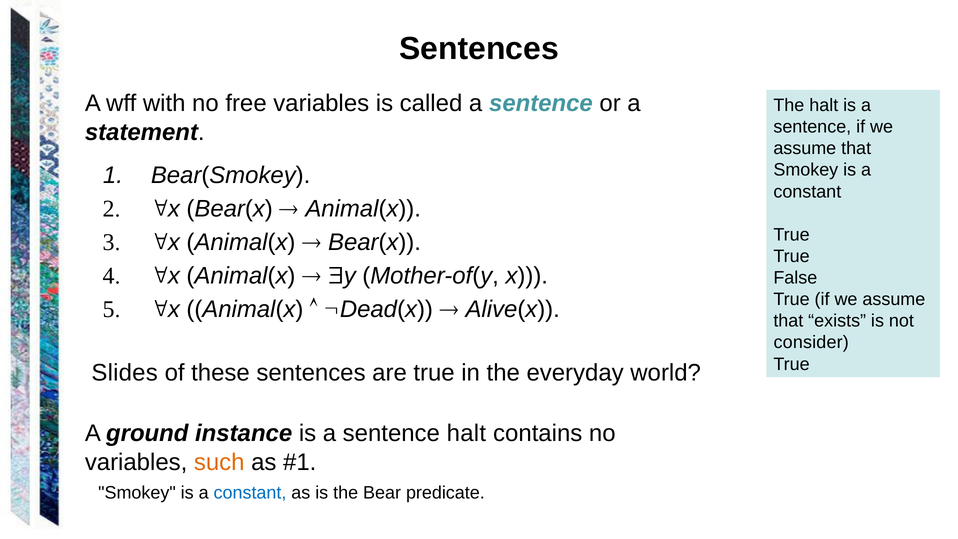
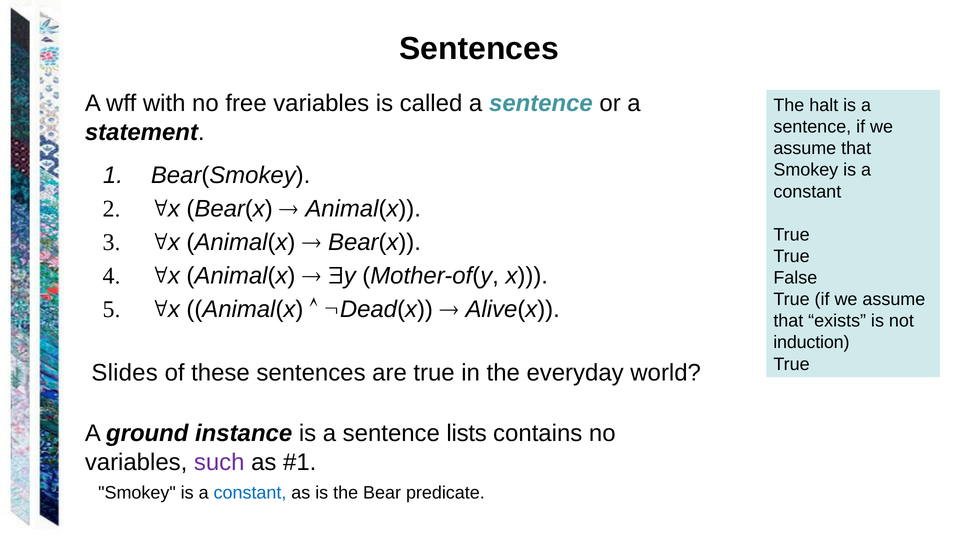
consider: consider -> induction (811, 342)
sentence halt: halt -> lists (467, 433)
such colour: orange -> purple (219, 462)
